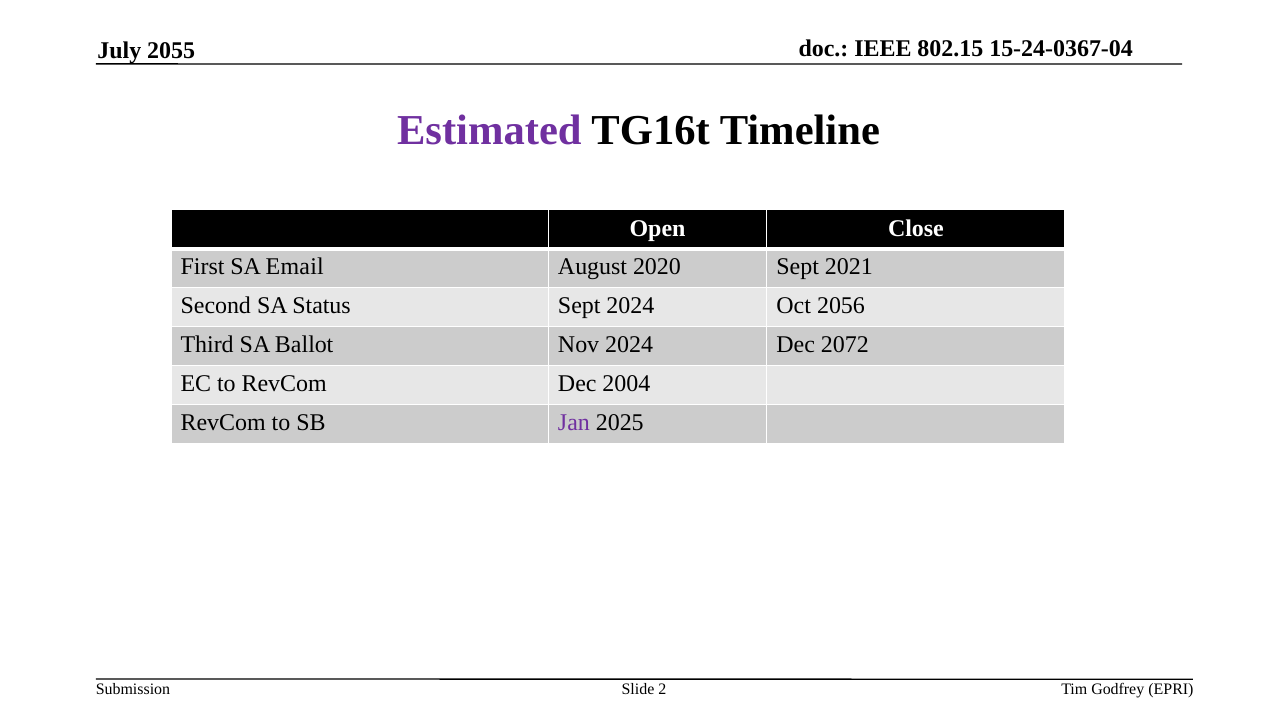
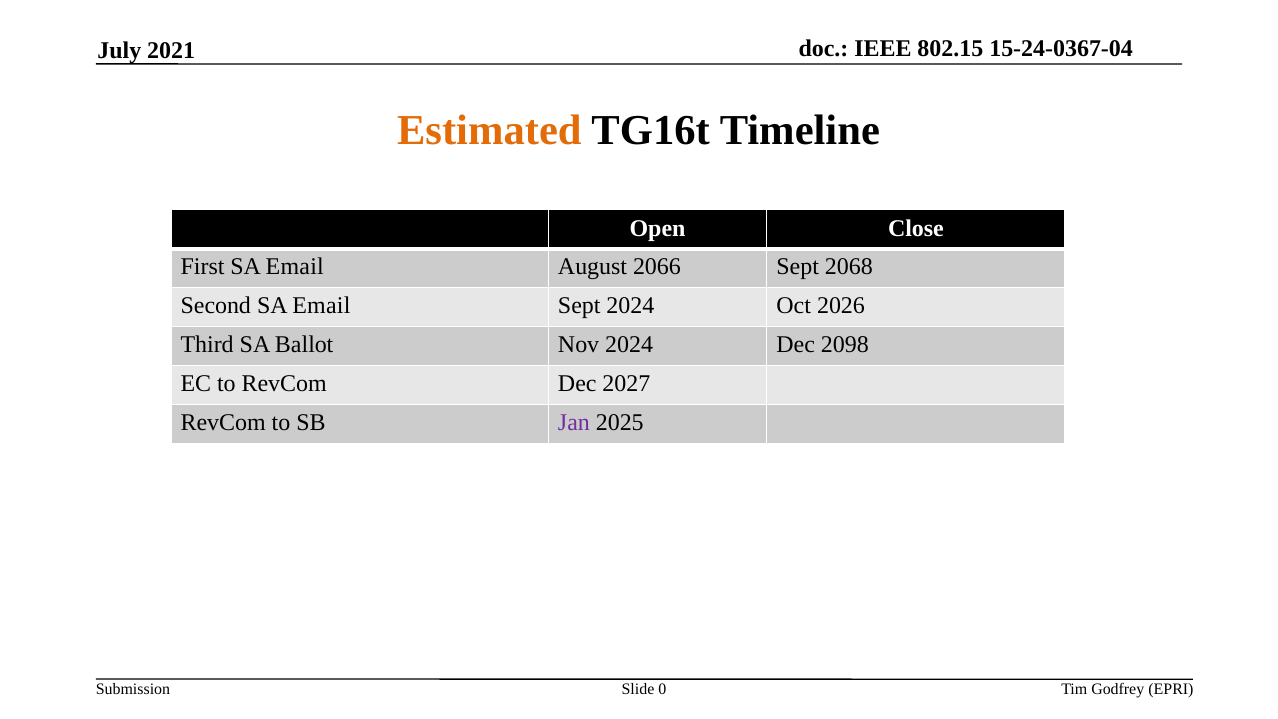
2055: 2055 -> 2021 (171, 51)
Estimated colour: purple -> orange (489, 131)
2020: 2020 -> 2066 (657, 267)
2021: 2021 -> 2068 (849, 267)
Second SA Status: Status -> Email (321, 306)
2056: 2056 -> 2026 (841, 306)
2072: 2072 -> 2098 (845, 345)
2004: 2004 -> 2027 (626, 384)
2: 2 -> 0 (662, 689)
